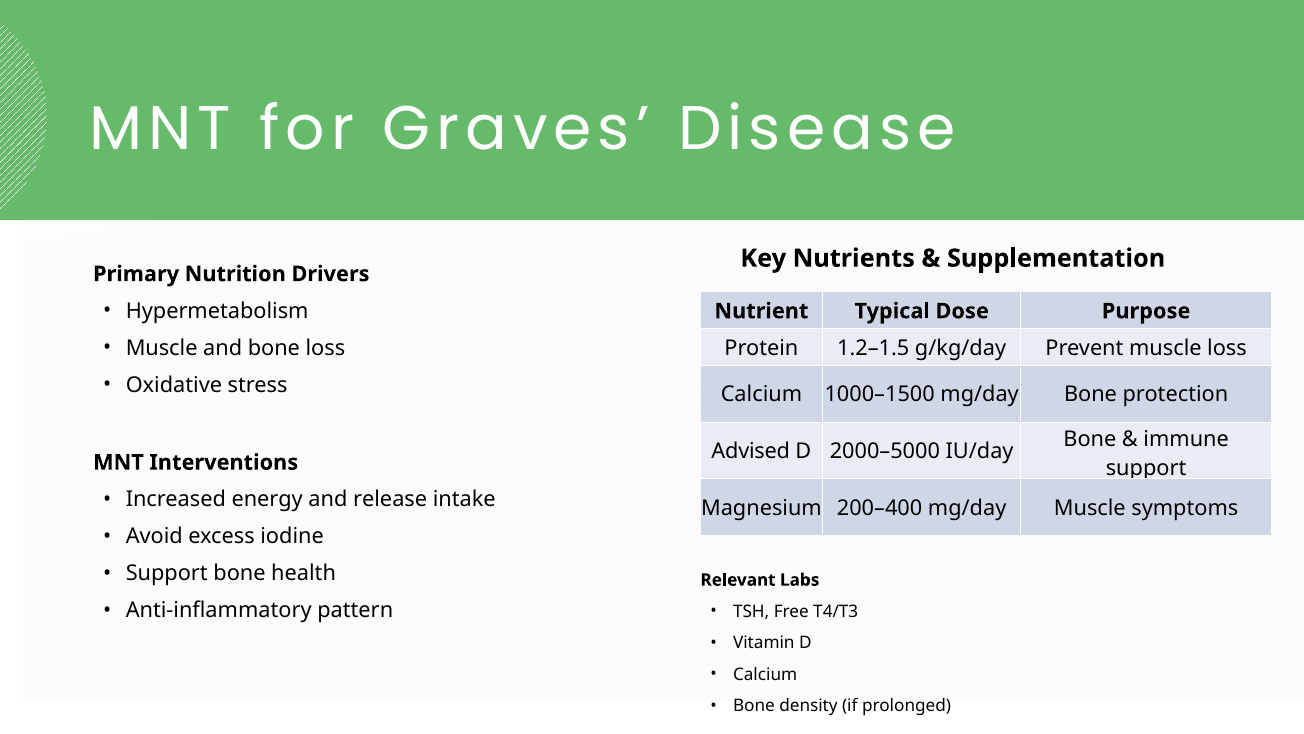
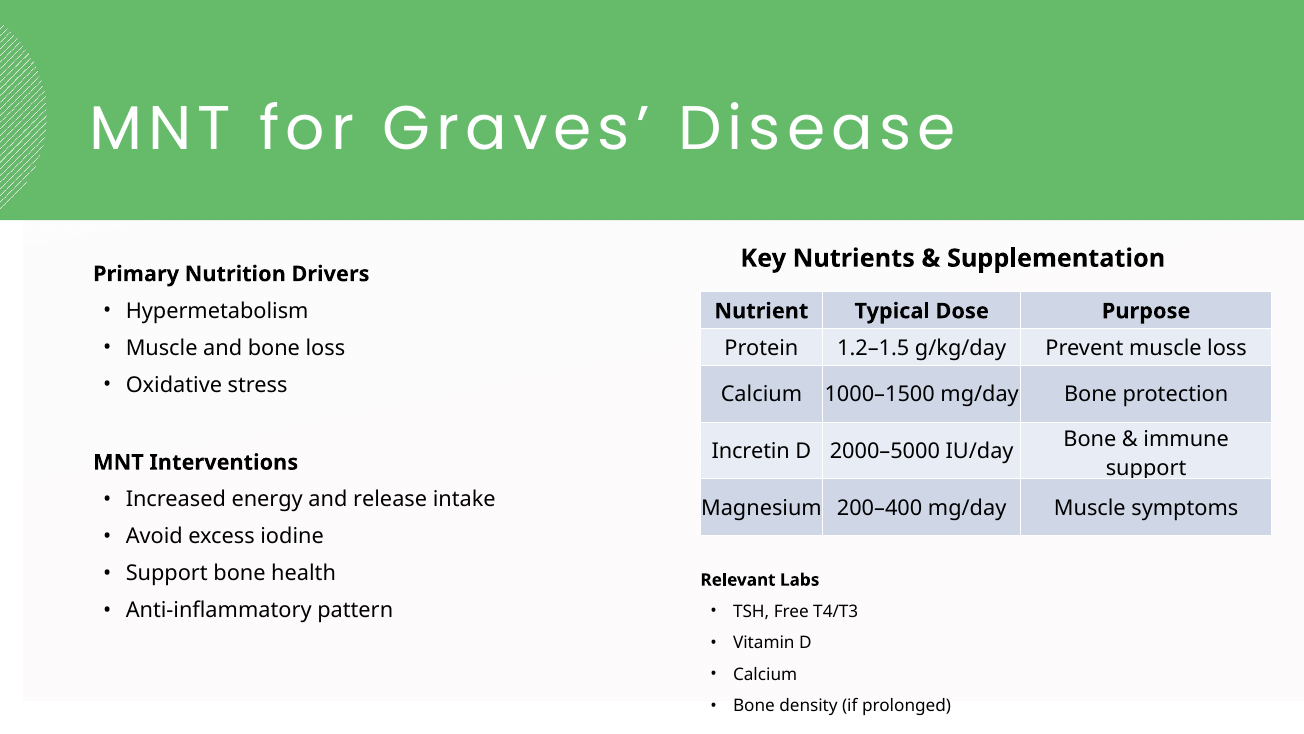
Advised: Advised -> Incretin (751, 451)
